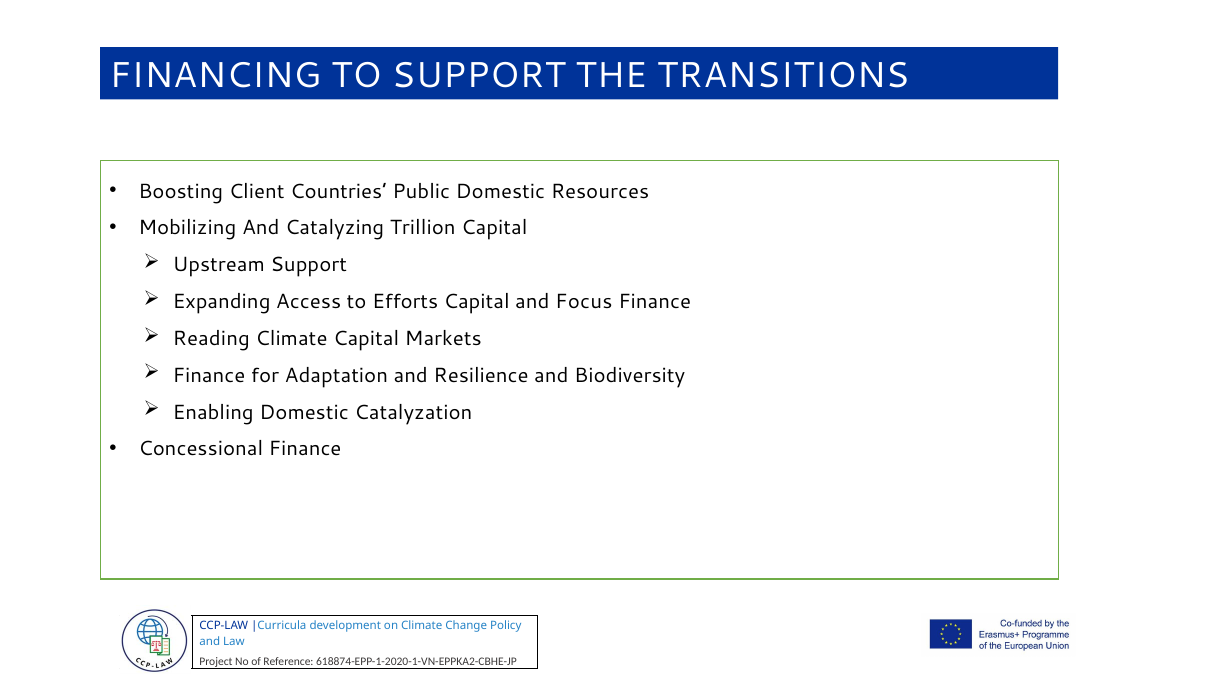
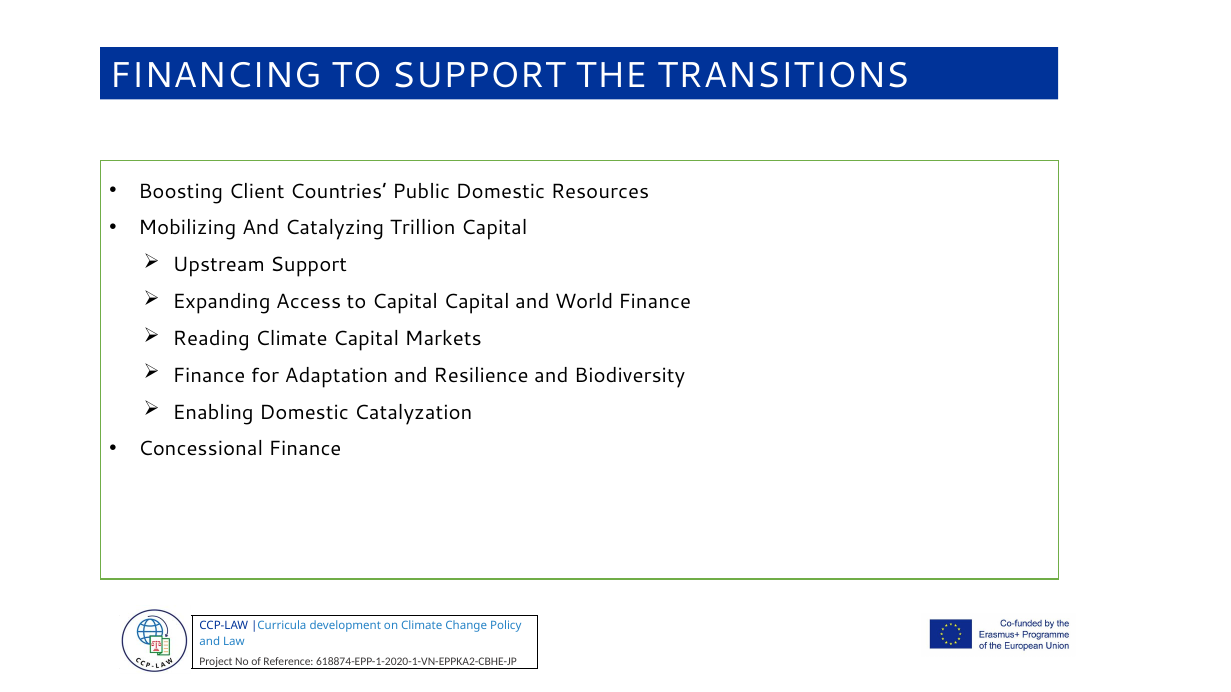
to Efforts: Efforts -> Capital (405, 302)
Focus: Focus -> World (584, 302)
